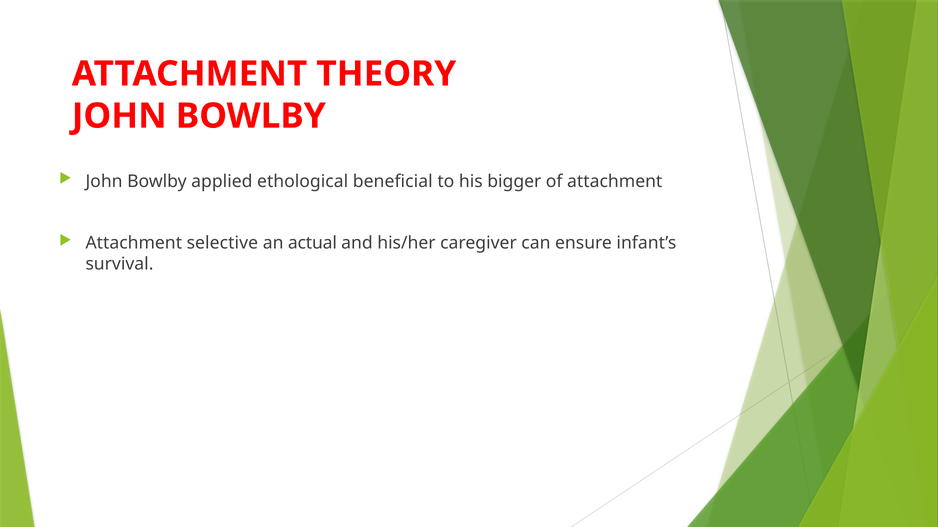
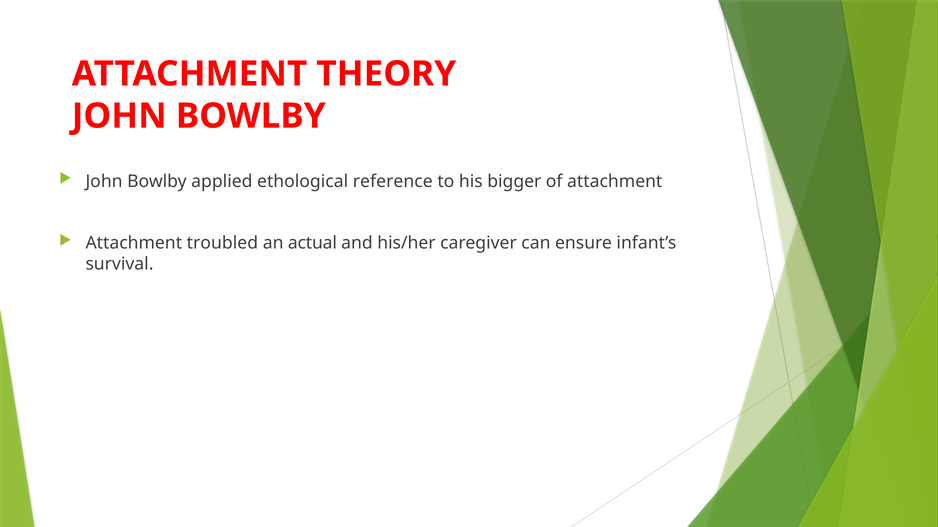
beneficial: beneficial -> reference (393, 182)
selective: selective -> troubled (222, 243)
